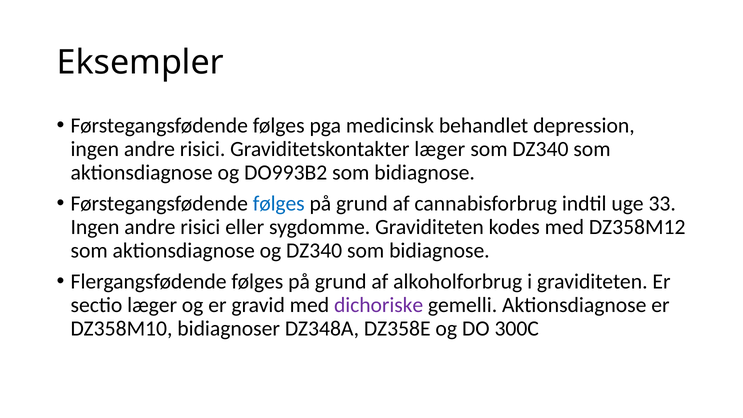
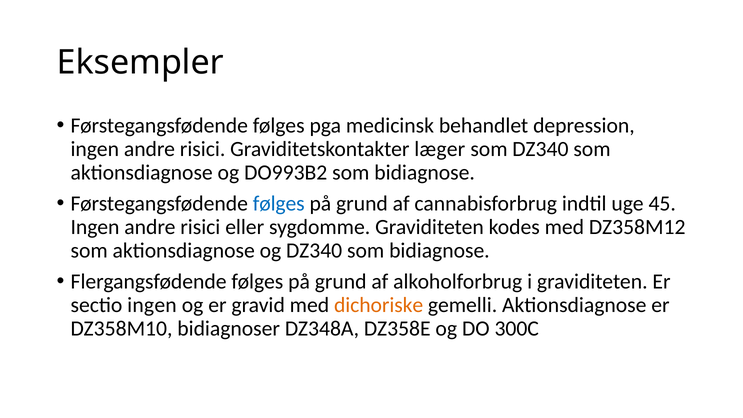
33: 33 -> 45 (662, 204)
sectio læger: læger -> ingen (152, 305)
dichoriske colour: purple -> orange (379, 305)
